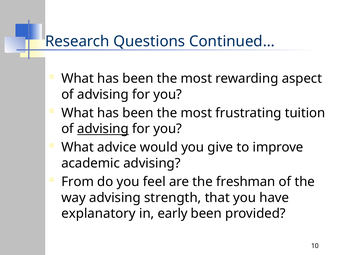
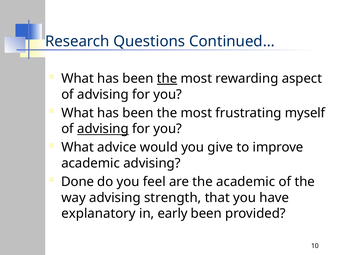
the underline: none -> present (167, 78)
tuition: tuition -> myself (305, 113)
From: From -> Done (78, 181)
the freshman: freshman -> academic (246, 181)
